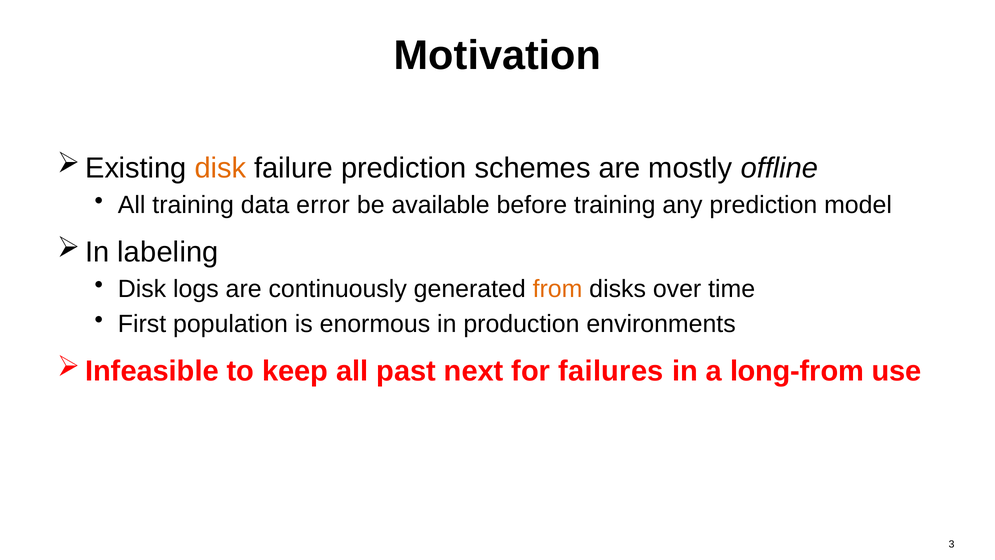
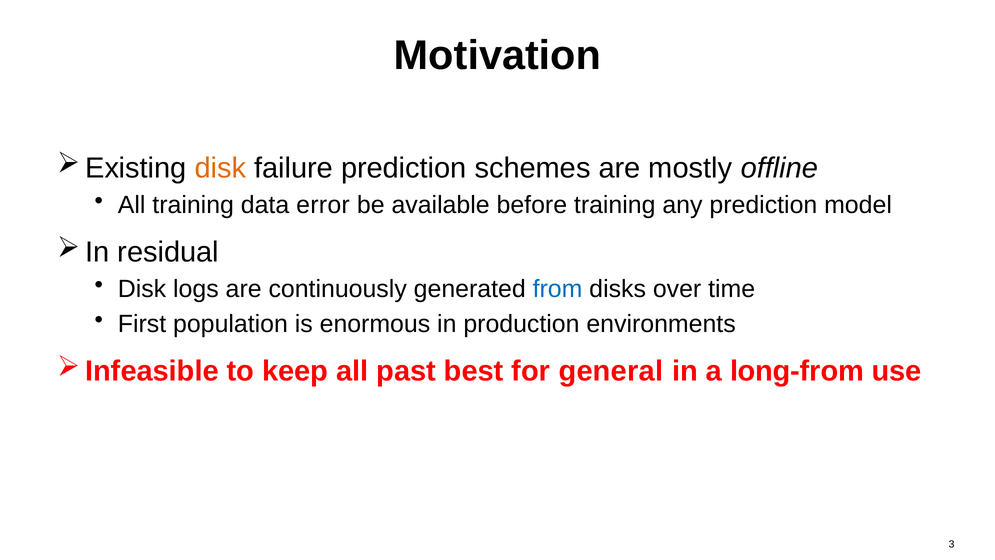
labeling: labeling -> residual (168, 252)
from colour: orange -> blue (558, 289)
next: next -> best (474, 371)
failures: failures -> general (611, 371)
